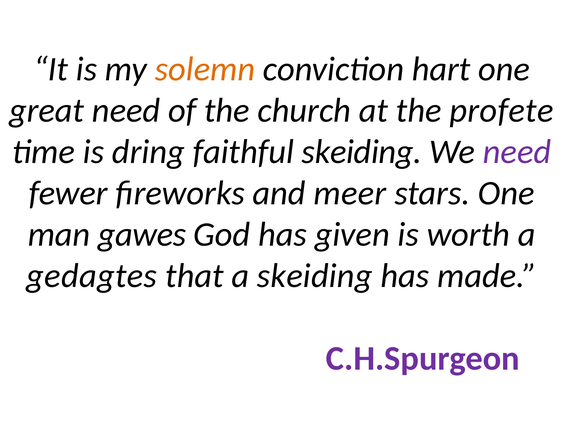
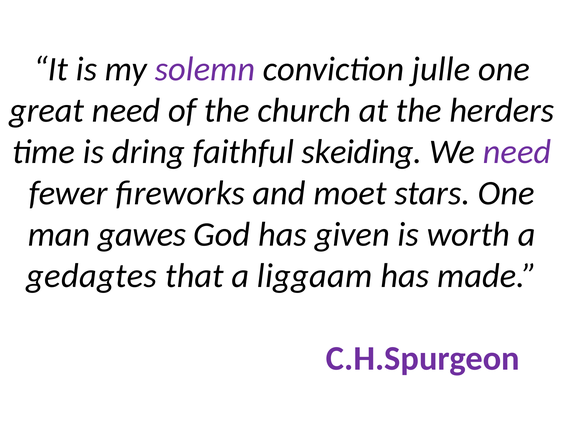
solemn colour: orange -> purple (205, 69)
hart: hart -> julle (441, 69)
profete: profete -> herders (502, 111)
meer: meer -> moet (350, 193)
a skeiding: skeiding -> liggaam (315, 276)
